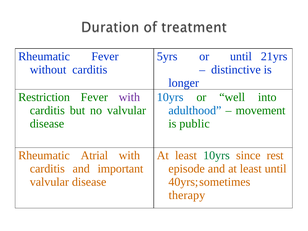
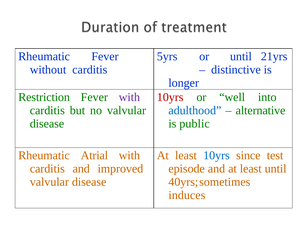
10yrs colour: blue -> red (170, 97)
movement: movement -> alternative (261, 110)
10yrs colour: green -> blue (216, 155)
rest: rest -> test (275, 155)
important: important -> improved (120, 169)
therapy: therapy -> induces (187, 195)
